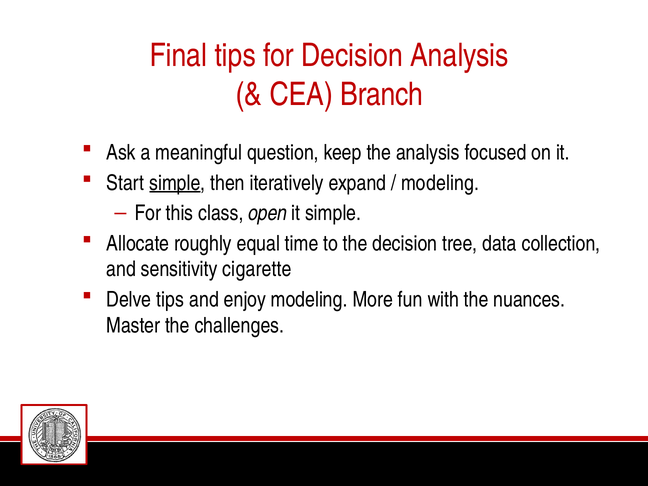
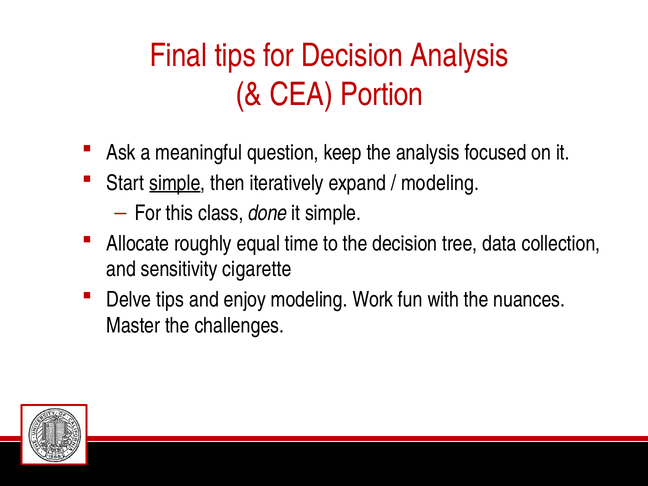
Branch: Branch -> Portion (382, 95)
open: open -> done (268, 213)
More: More -> Work (373, 300)
